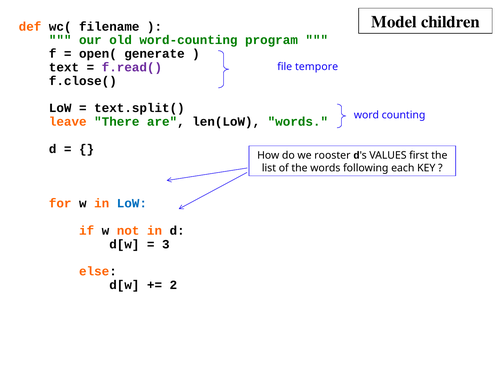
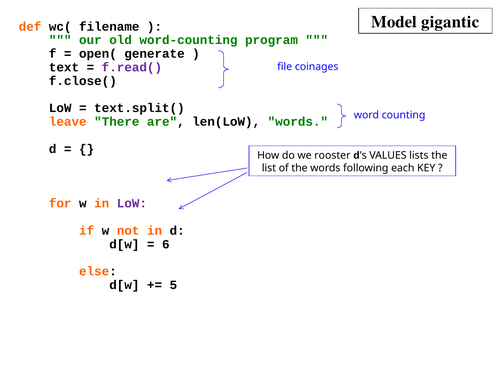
children: children -> gigantic (450, 22)
tempore: tempore -> coinages (317, 66)
first: first -> lists (419, 155)
LoW colour: blue -> purple (132, 203)
3: 3 -> 6 (166, 244)
2: 2 -> 5 (173, 284)
